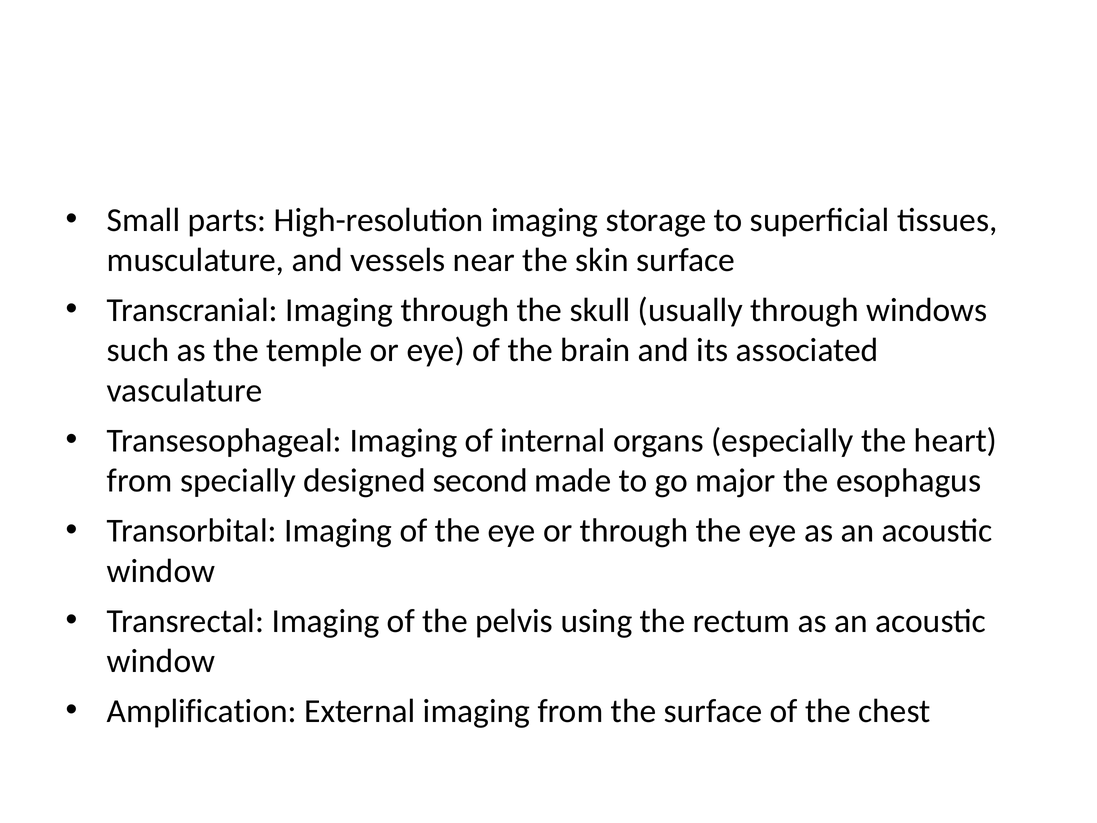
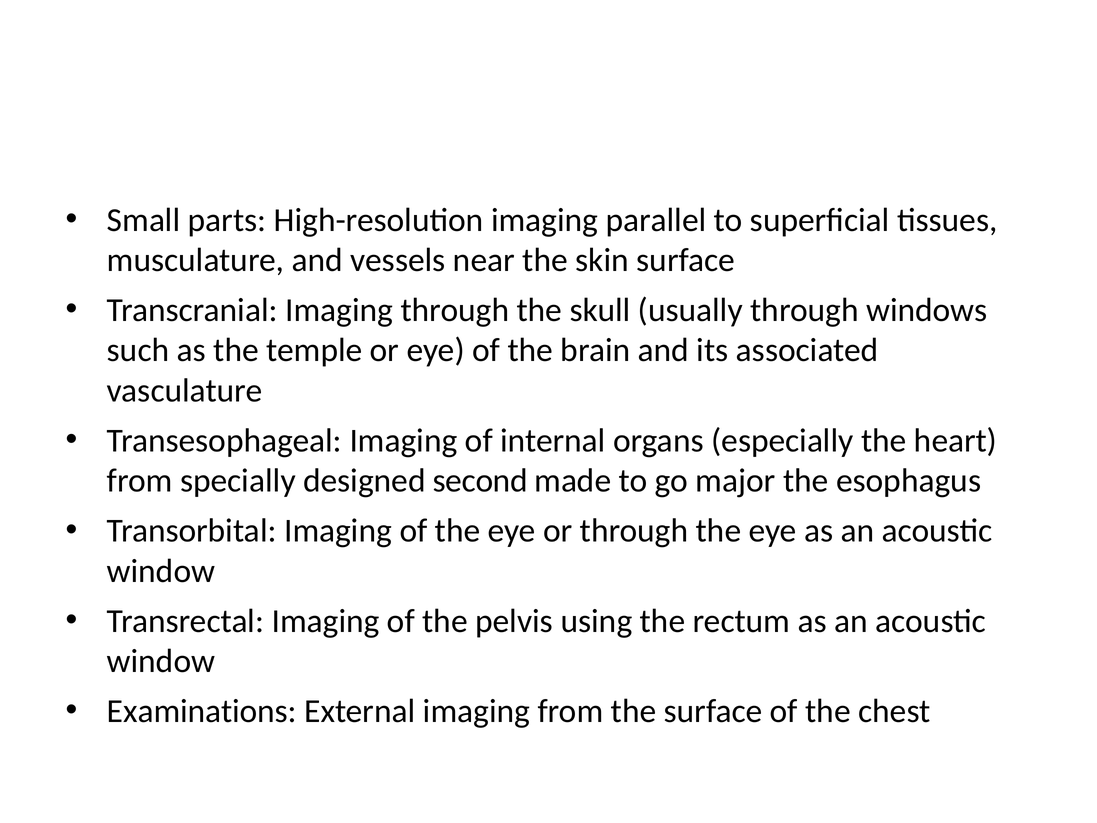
storage: storage -> parallel (656, 220)
Amplification: Amplification -> Examinations (202, 711)
